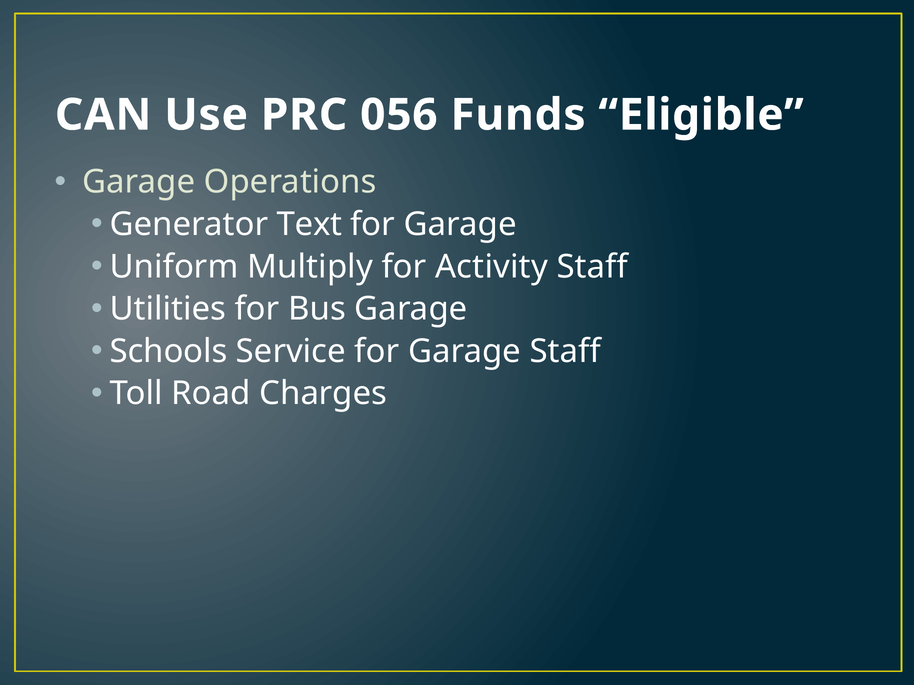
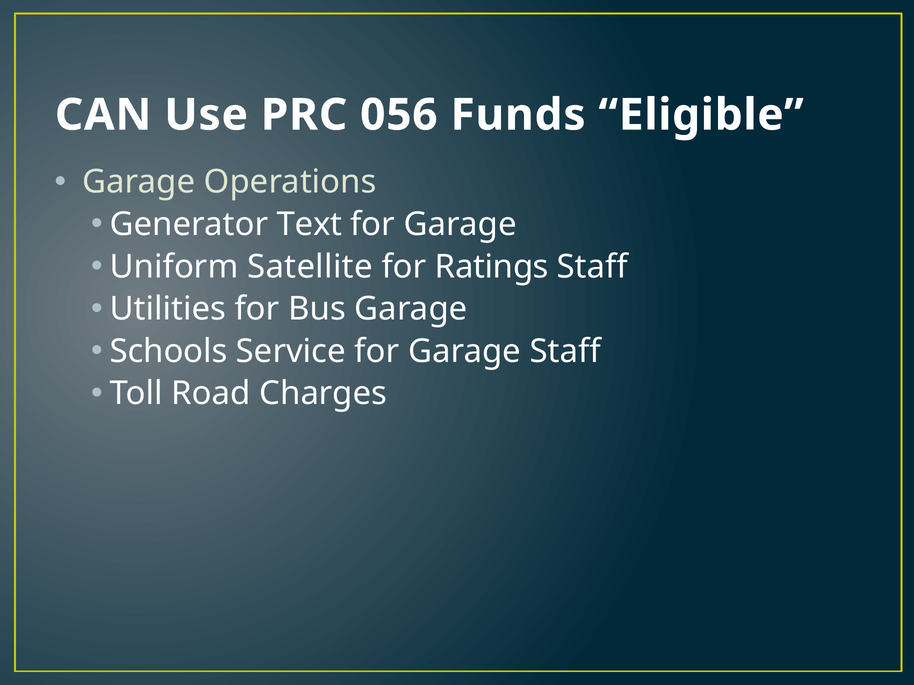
Multiply: Multiply -> Satellite (310, 267)
Activity: Activity -> Ratings (492, 267)
